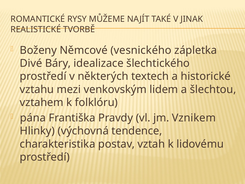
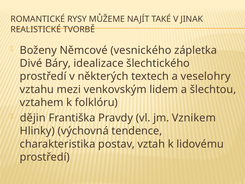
historické: historické -> veselohry (206, 76)
pána: pána -> dějin (33, 118)
